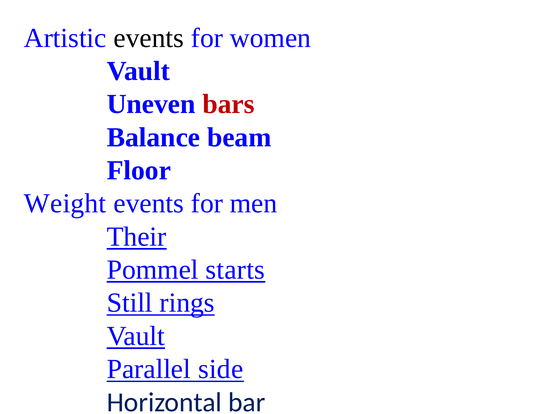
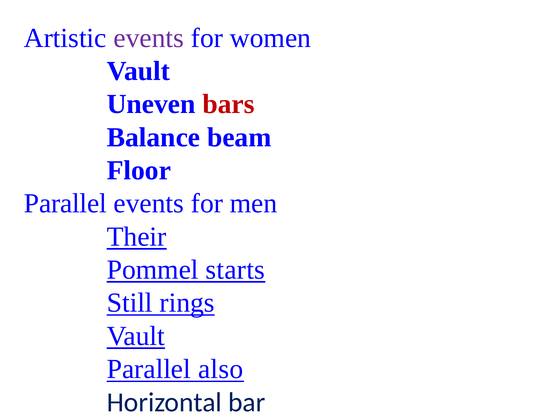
events colour: black -> purple (149, 38)
Weight: Weight -> Parallel (65, 204)
side: side -> also (221, 369)
